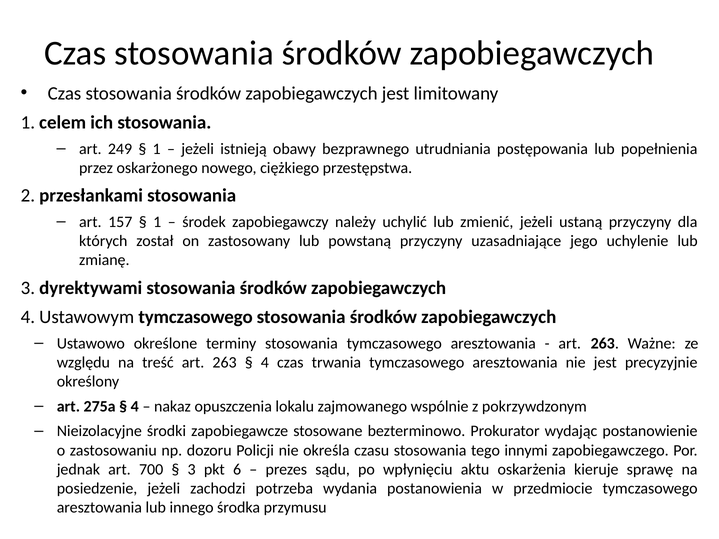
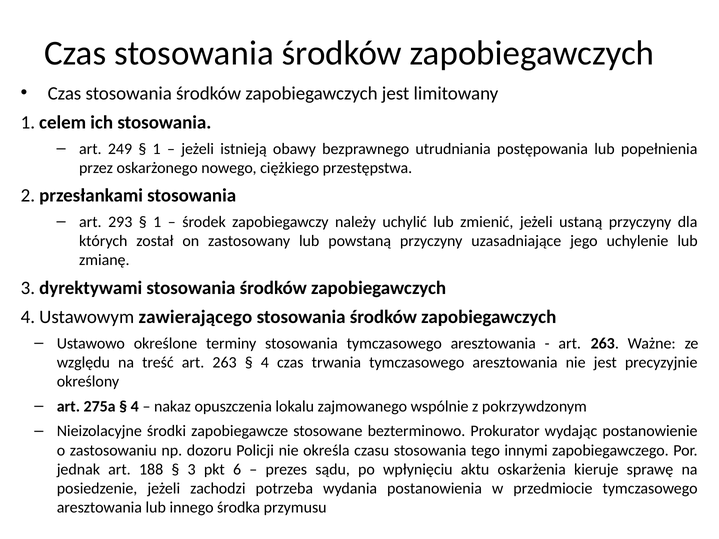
157: 157 -> 293 (120, 222)
Ustawowym tymczasowego: tymczasowego -> zawierającego (195, 317)
700: 700 -> 188 (151, 470)
